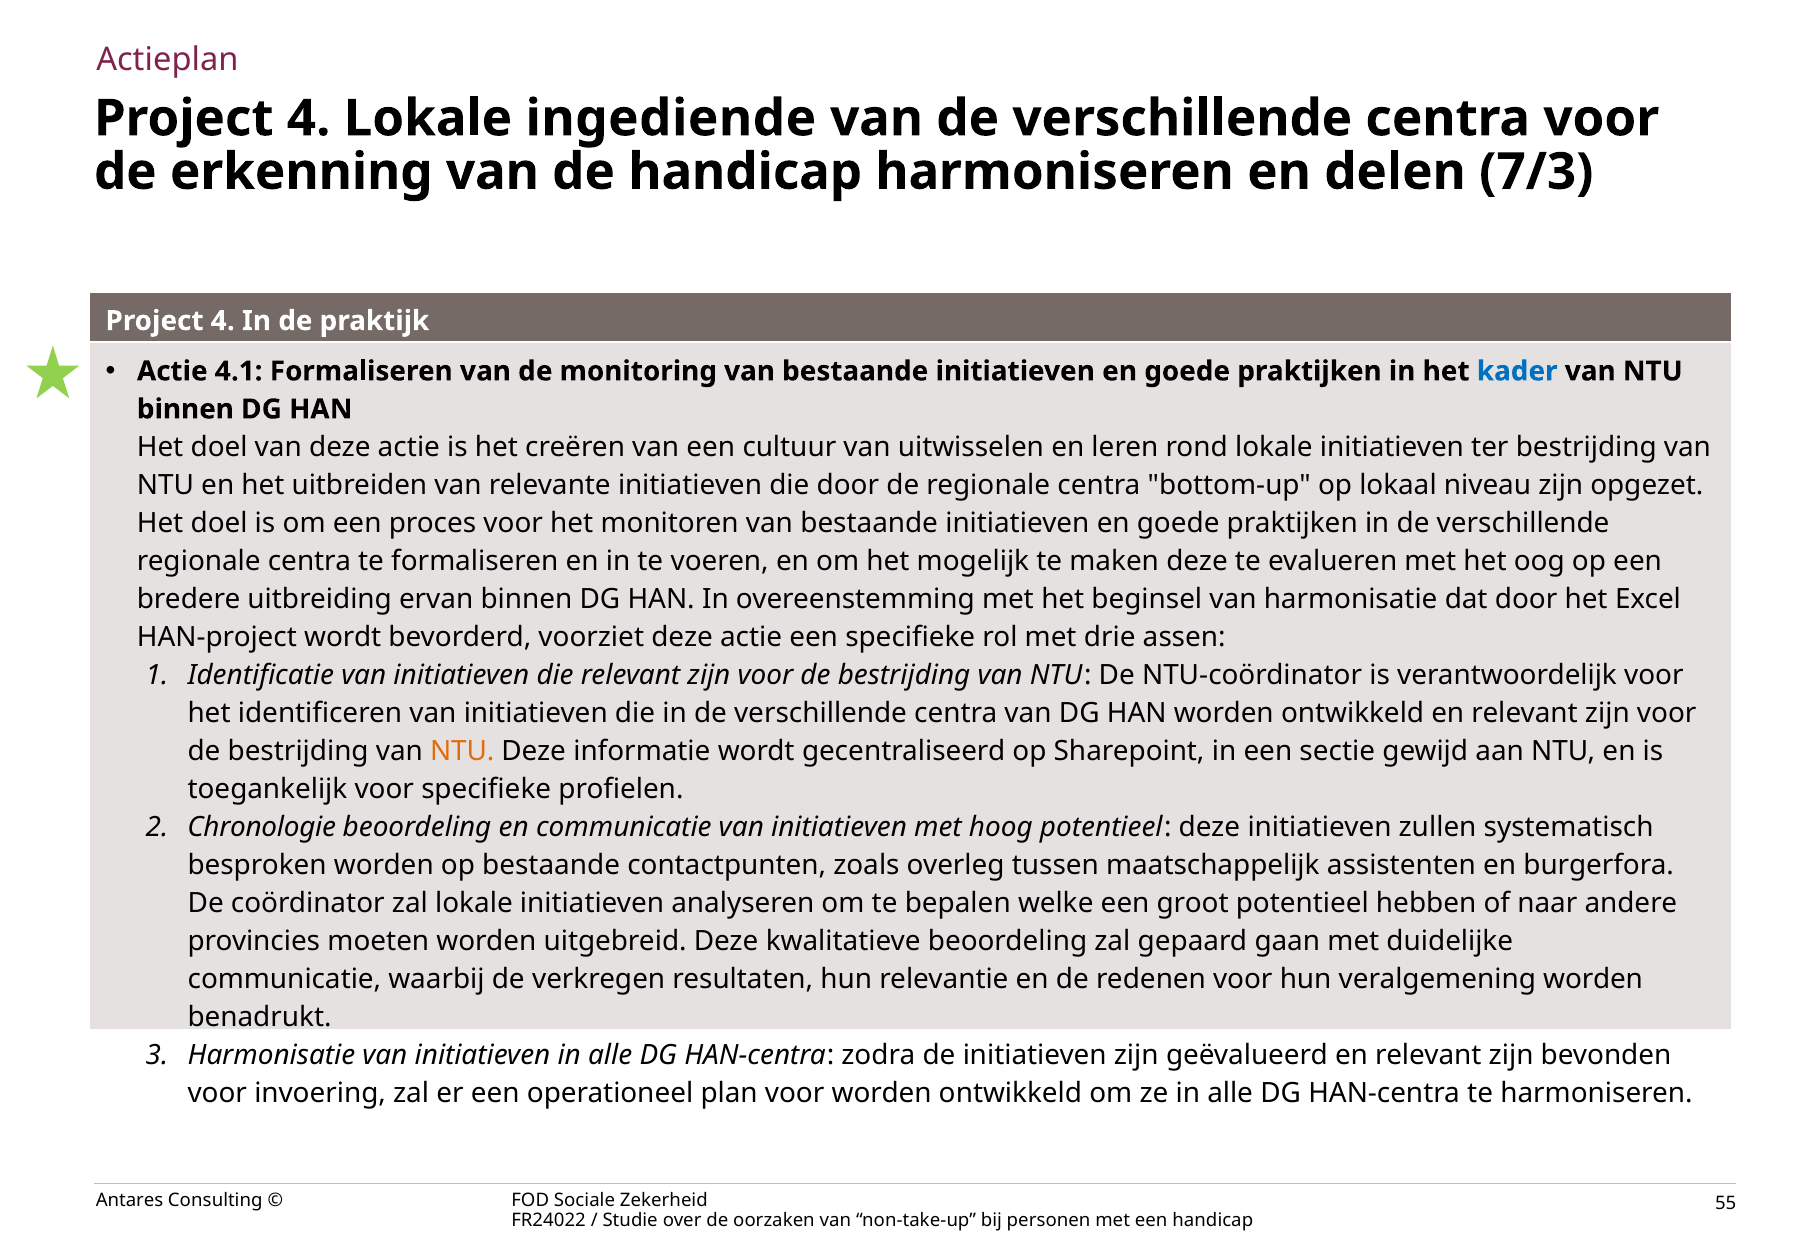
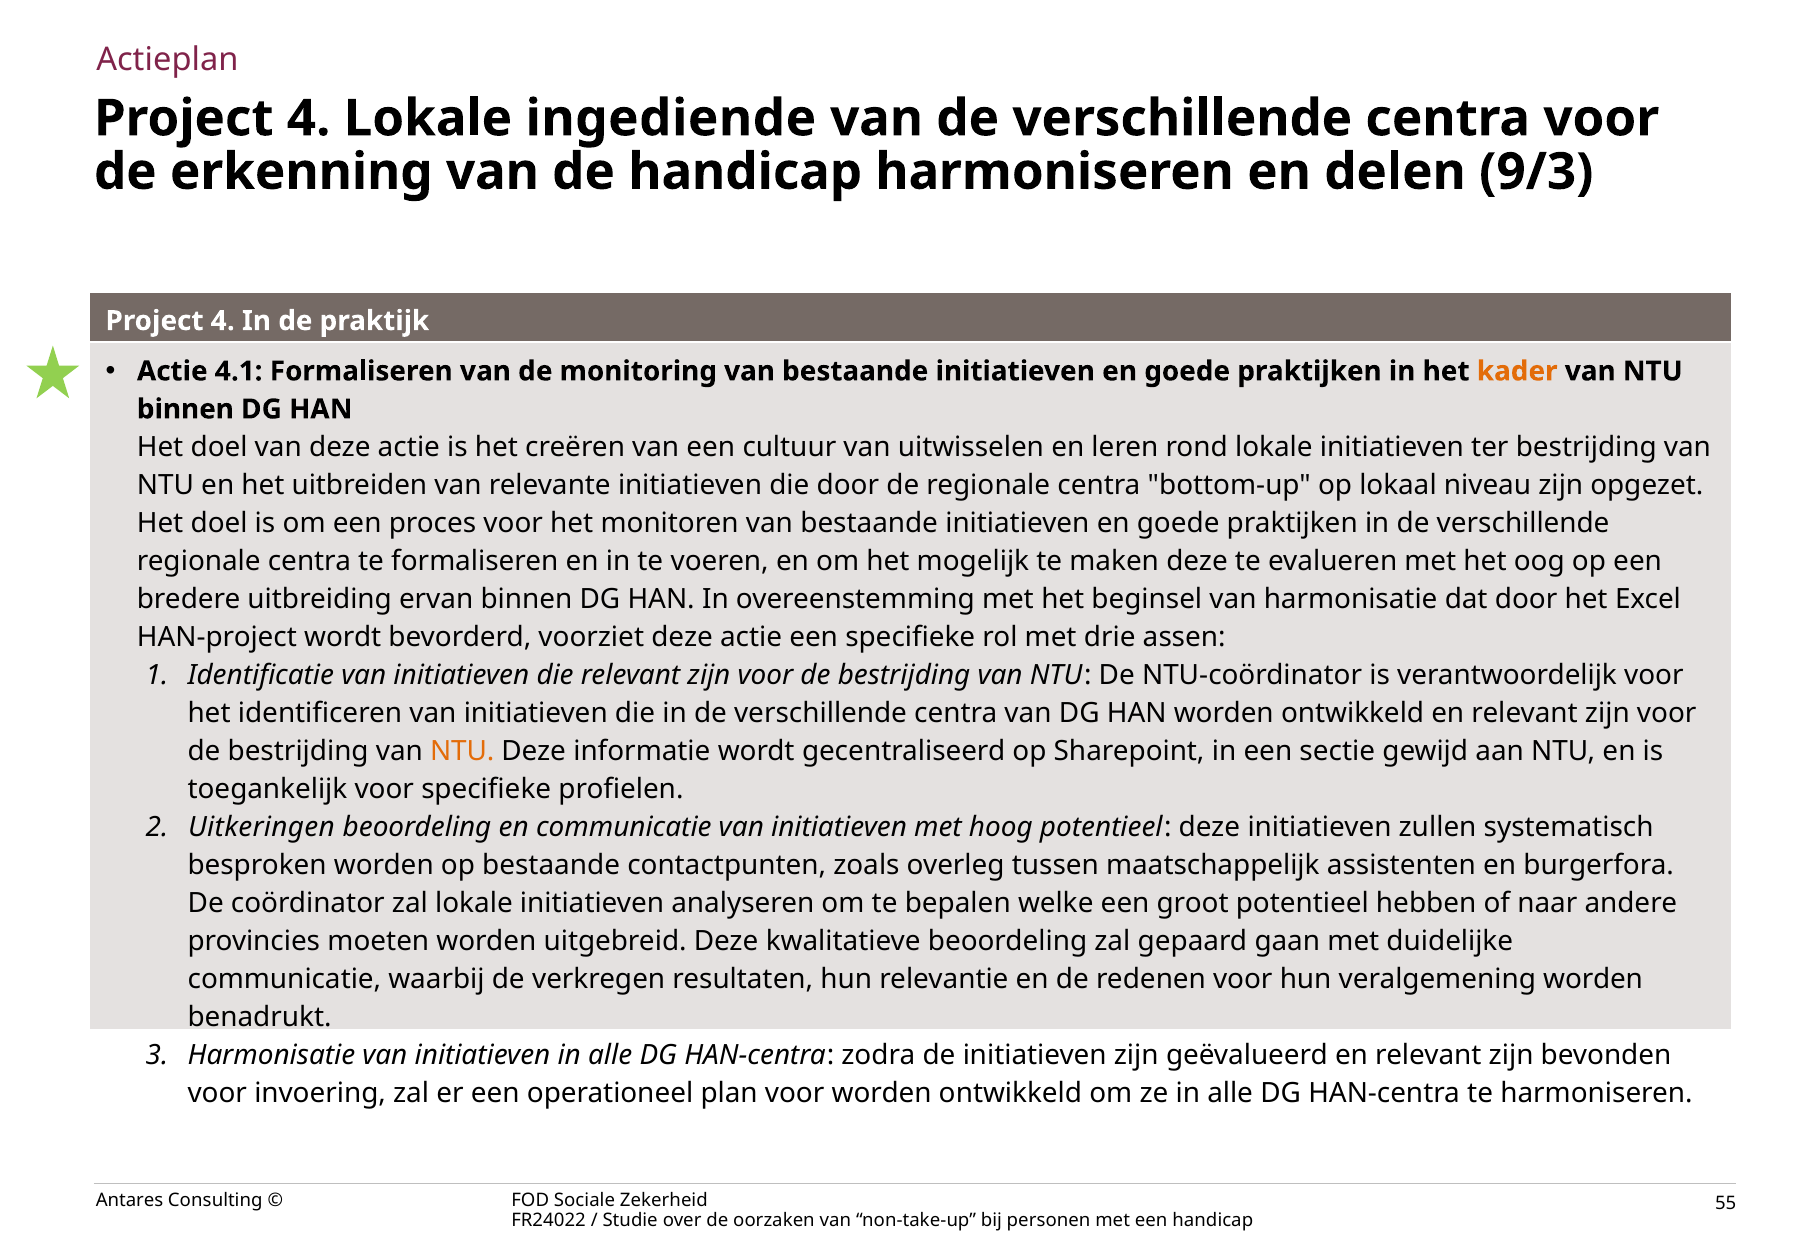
7/3: 7/3 -> 9/3 (1536, 172)
kader colour: blue -> orange (1517, 371)
Chronologie: Chronologie -> Uitkeringen (261, 827)
